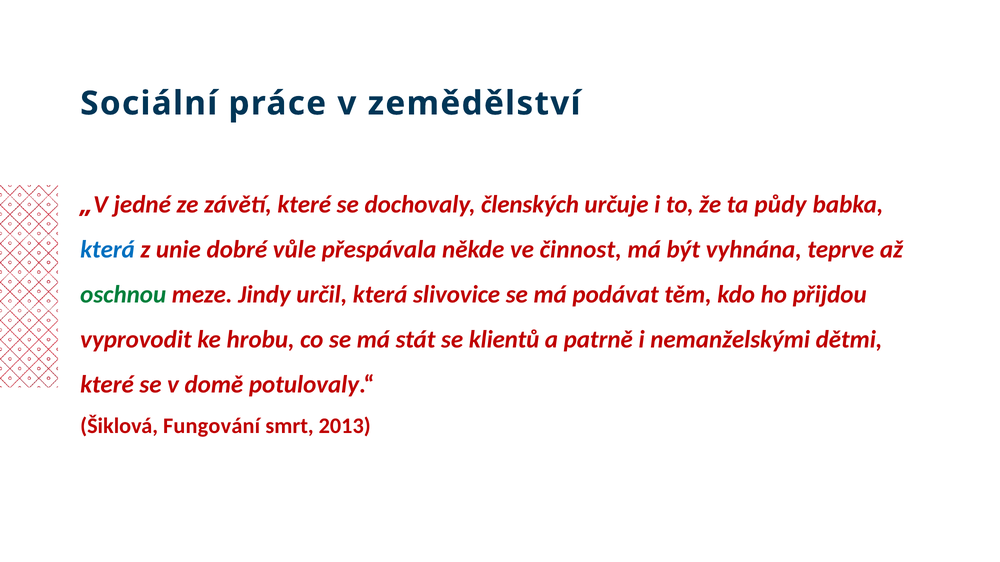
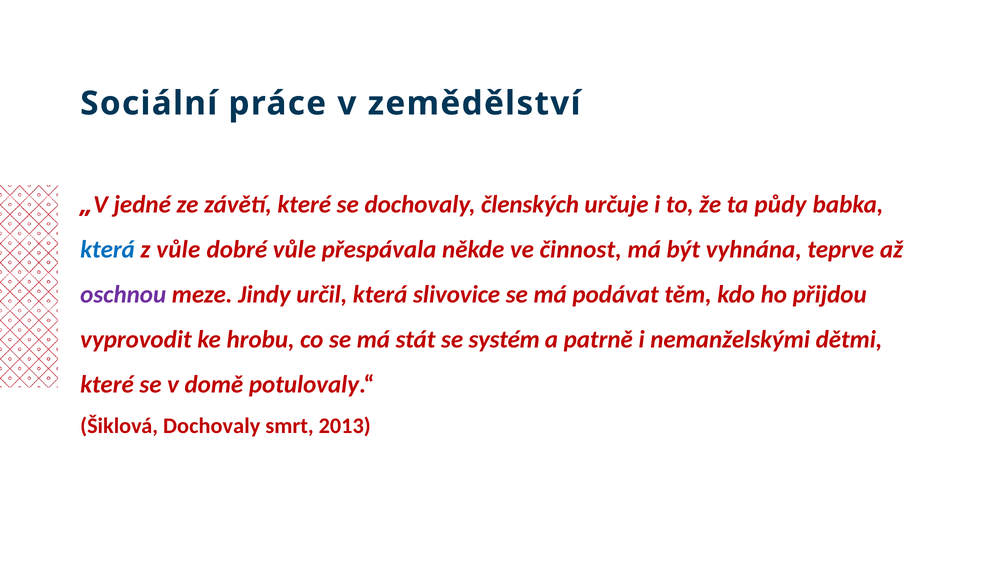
z unie: unie -> vůle (178, 250)
oschnou colour: green -> purple (123, 295)
klientů: klientů -> systém (504, 340)
Šiklová Fungování: Fungování -> Dochovaly (212, 426)
